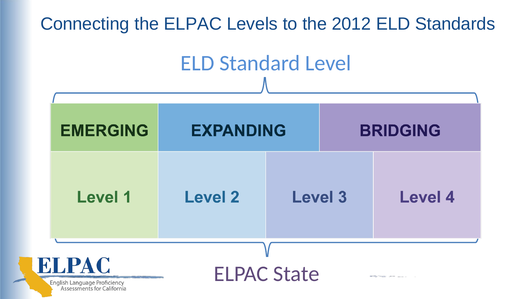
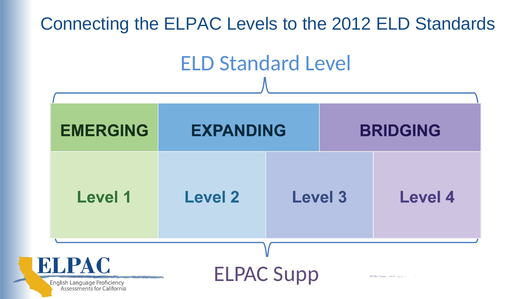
State: State -> Supp (296, 274)
